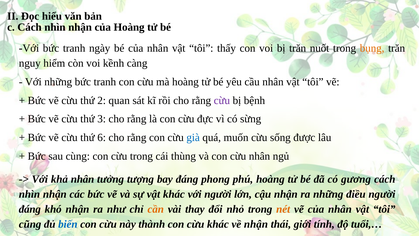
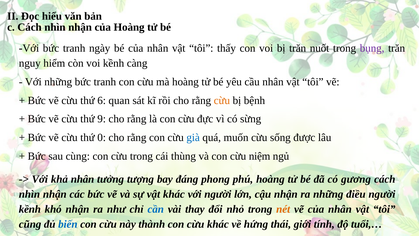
bụng colour: orange -> purple (372, 48)
2: 2 -> 6 (102, 100)
cừu colour: purple -> orange (222, 100)
3: 3 -> 9 (102, 119)
6: 6 -> 0 (102, 137)
cừu nhân: nhân -> niệm (260, 156)
đáng: đáng -> kềnh (30, 209)
cần colour: orange -> blue (156, 209)
về nhận: nhận -> hứng (256, 224)
